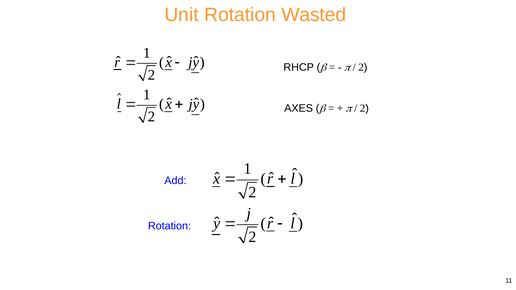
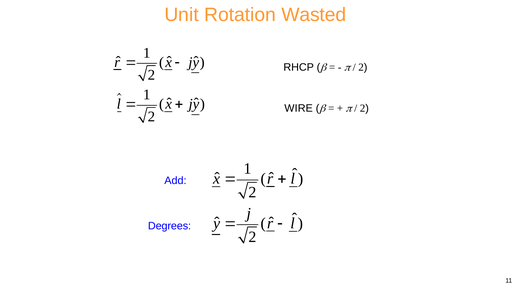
AXES: AXES -> WIRE (299, 108)
Rotation: Rotation -> Degrees (170, 226)
